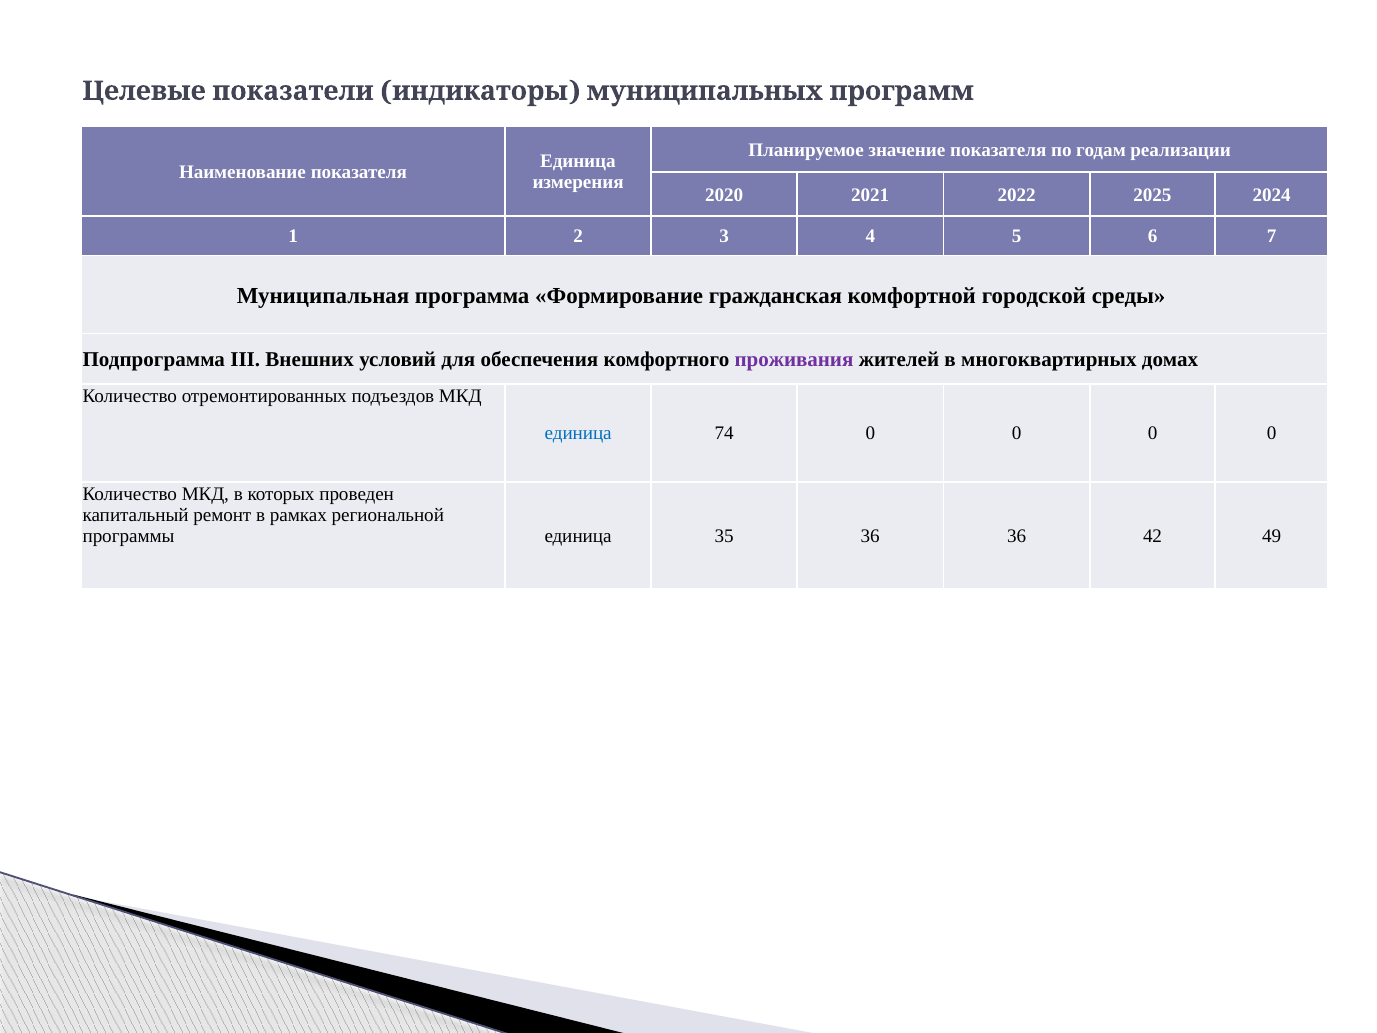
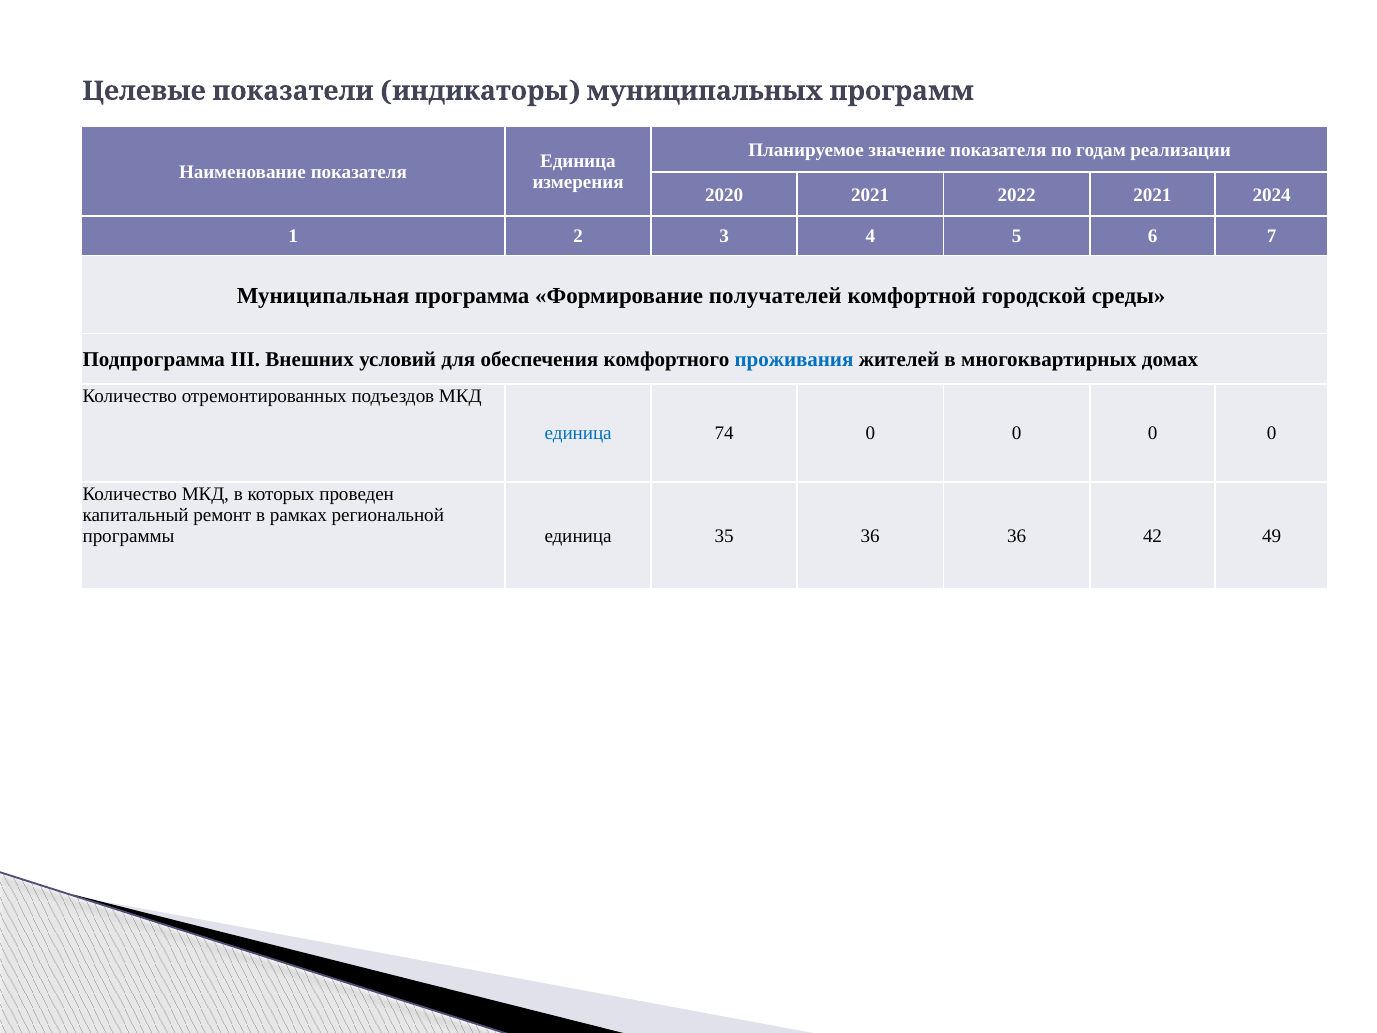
2022 2025: 2025 -> 2021 (1153, 195)
гражданская: гражданская -> получателей (775, 295)
проживания colour: purple -> blue (794, 359)
